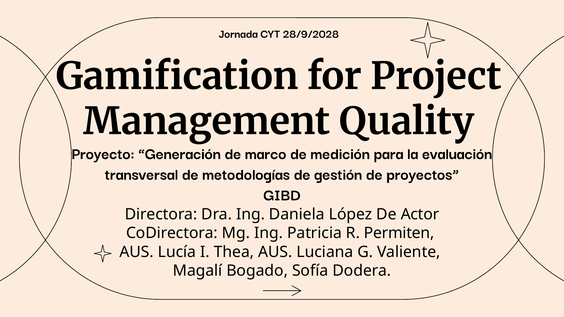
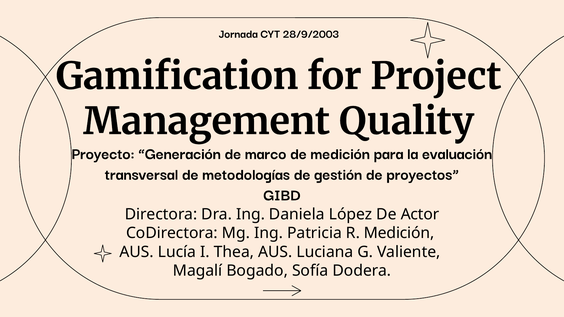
28/9/2028: 28/9/2028 -> 28/9/2003 (311, 34)
R Permiten: Permiten -> Medición (399, 233)
